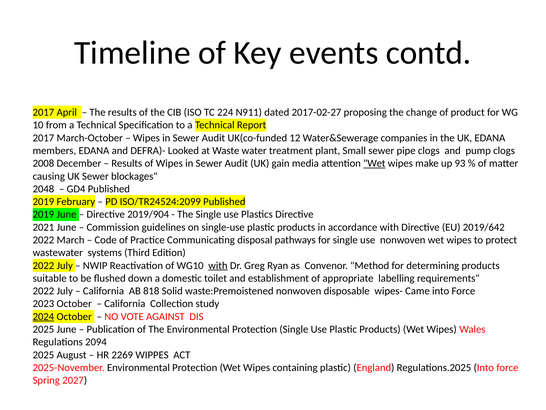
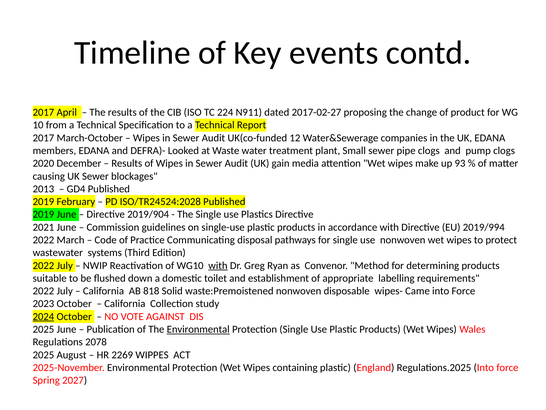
2008: 2008 -> 2020 (43, 163)
Wet underline: present -> none (374, 163)
2048: 2048 -> 2013 (43, 189)
ISO/TR24524:2099: ISO/TR24524:2099 -> ISO/TR24524:2028 (160, 201)
2019/642: 2019/642 -> 2019/994 (484, 227)
Environmental underline: none -> present (198, 329)
2094: 2094 -> 2078 (96, 342)
